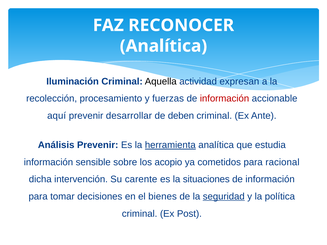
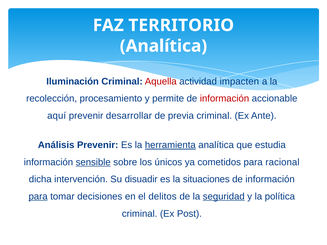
RECONOCER: RECONOCER -> TERRITORIO (181, 25)
Aquella colour: black -> red (161, 82)
expresan: expresan -> impacten (239, 82)
fuerzas: fuerzas -> permite (168, 99)
deben: deben -> previa (181, 116)
sensible underline: none -> present (93, 162)
acopio: acopio -> únicos (168, 162)
carente: carente -> disuadir (141, 180)
para underline: none -> present (38, 197)
bienes: bienes -> delitos (163, 197)
